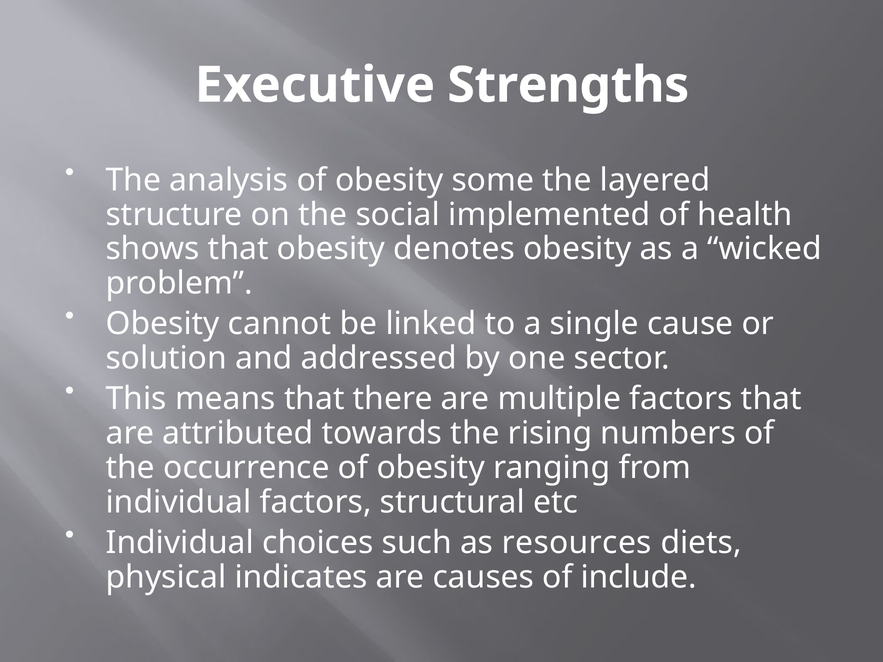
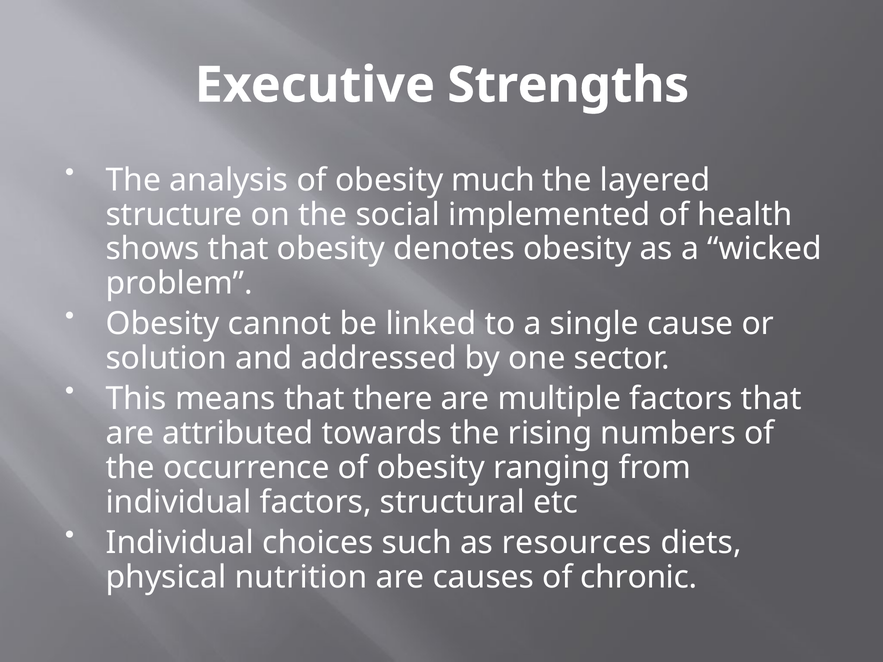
some: some -> much (493, 180)
indicates: indicates -> nutrition (301, 577)
include: include -> chronic (639, 577)
